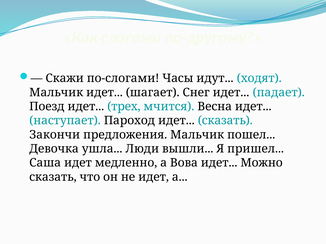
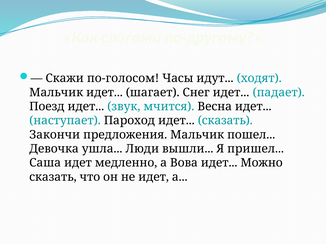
по-слогами: по-слогами -> по-голосом (123, 78)
трех: трех -> звук (124, 107)
